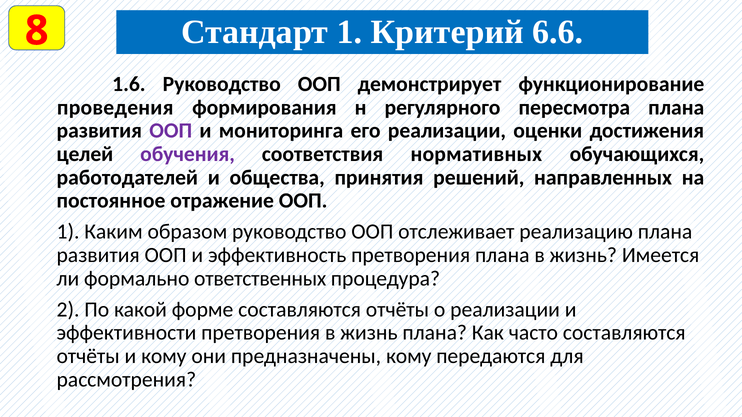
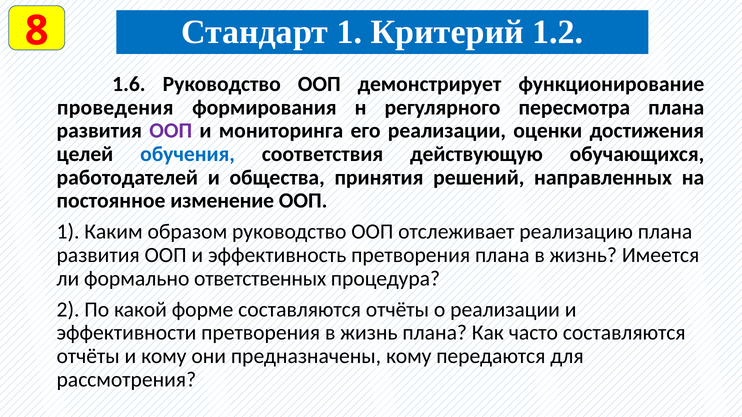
6.6: 6.6 -> 1.2 (558, 32)
обучения colour: purple -> blue (188, 154)
нормативных: нормативных -> действующую (476, 154)
отражение: отражение -> изменение (222, 201)
